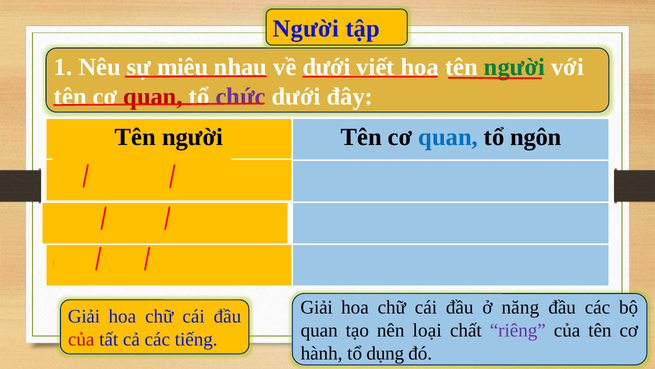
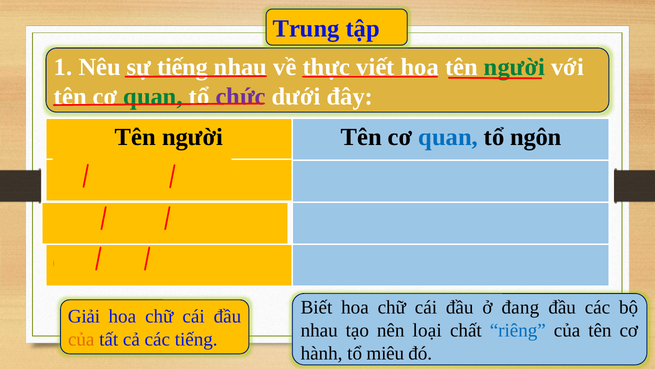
Người: Người -> Trung (306, 29)
sự miêu: miêu -> tiếng (183, 67)
về dưới: dưới -> thực (326, 67)
quan colour: red -> green (153, 96)
Giải: Giải -> Biết (316, 307)
năng: năng -> đang (520, 307)
quan: quan -> nhau (319, 330)
riêng colour: purple -> blue (518, 330)
của colour: red -> orange (81, 339)
dụng: dụng -> miêu (385, 353)
